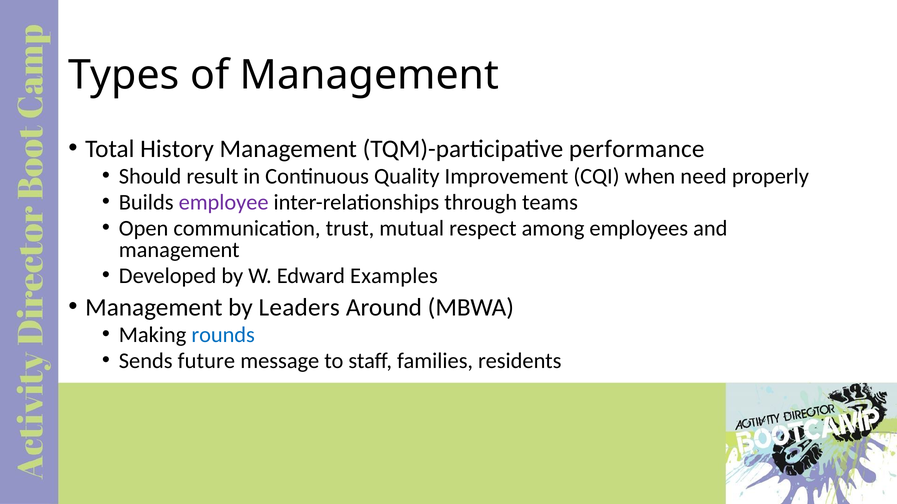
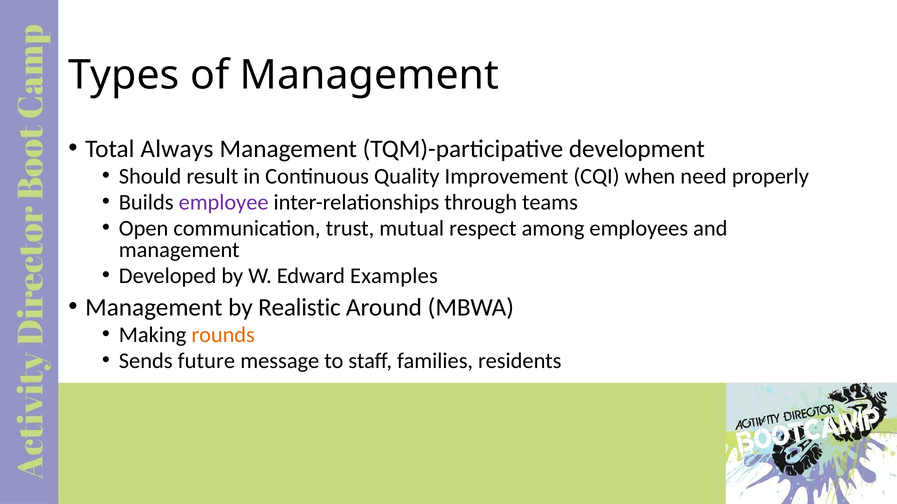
History: History -> Always (177, 149)
performance: performance -> development (637, 149)
Leaders: Leaders -> Realistic (299, 308)
rounds colour: blue -> orange (223, 335)
